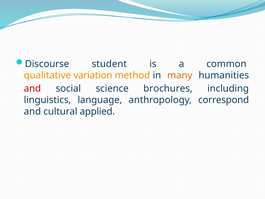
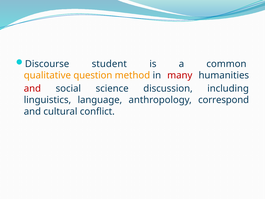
variation: variation -> question (93, 75)
many colour: orange -> red (180, 75)
brochures: brochures -> discussion (168, 88)
applied: applied -> conflict (97, 111)
